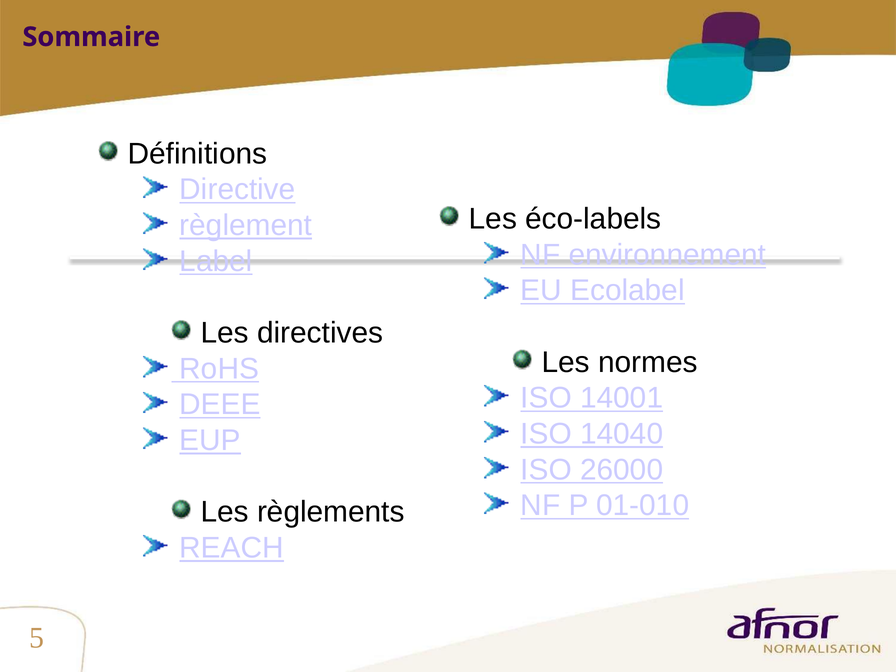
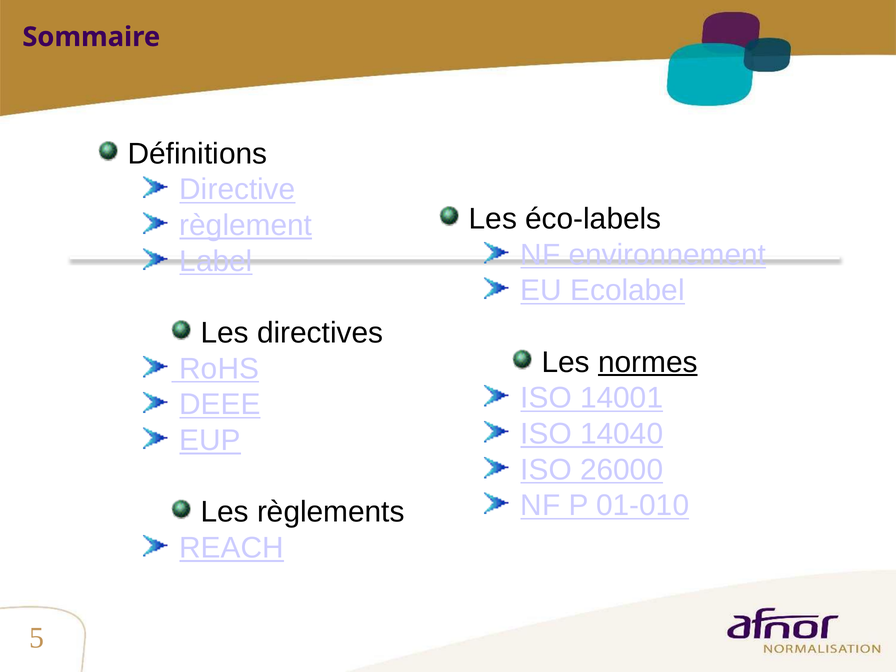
normes underline: none -> present (648, 362)
